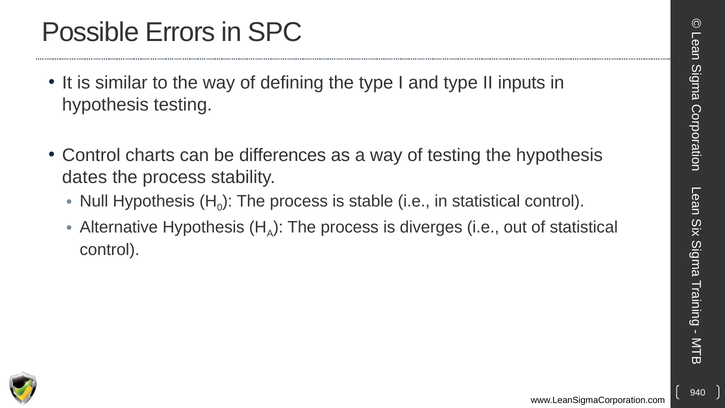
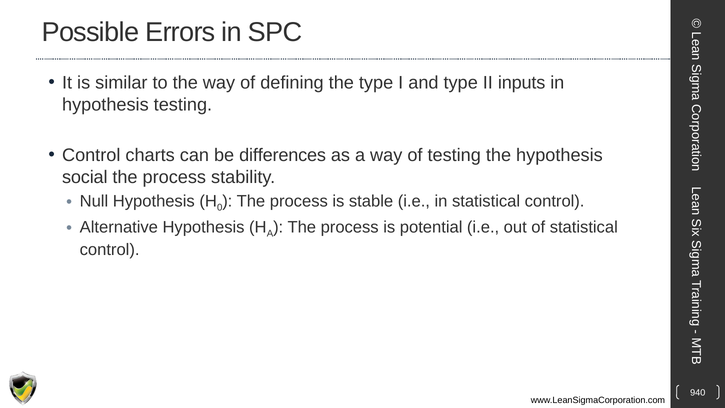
dates: dates -> social (85, 177)
diverges: diverges -> potential (431, 227)
